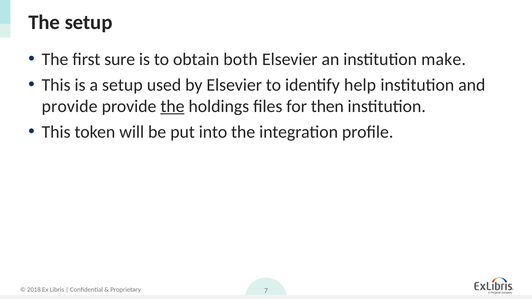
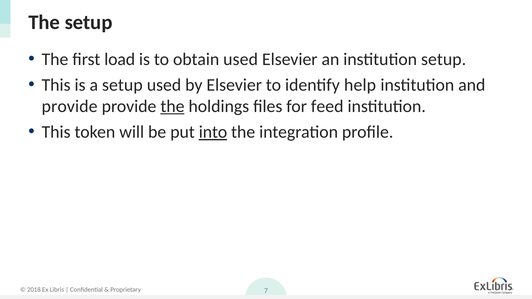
sure: sure -> load (120, 59)
obtain both: both -> used (241, 59)
institution make: make -> setup (444, 59)
then: then -> feed (327, 106)
into underline: none -> present (213, 132)
